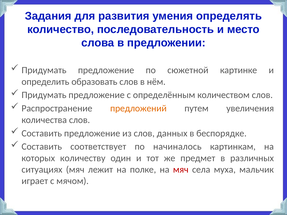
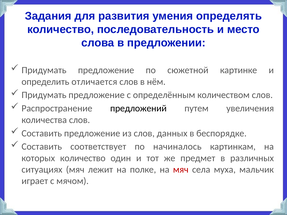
образовать: образовать -> отличается (94, 82)
предложений colour: orange -> black (138, 109)
которых количеству: количеству -> количество (83, 158)
